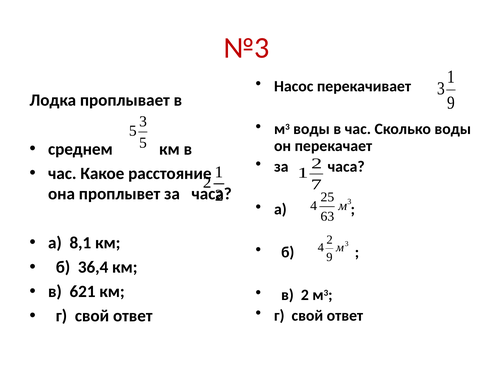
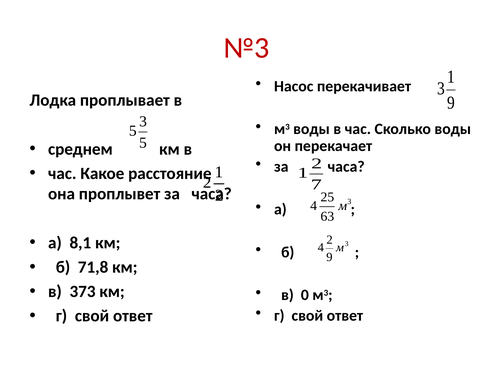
36,4: 36,4 -> 71,8 (93, 267)
621: 621 -> 373 (83, 291)
в 2: 2 -> 0 (305, 295)
